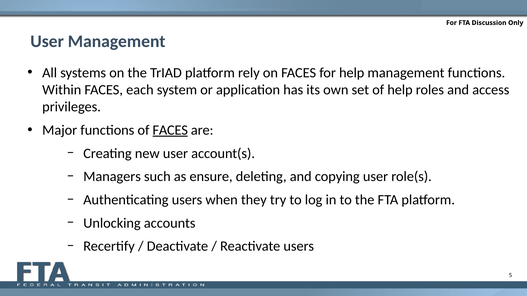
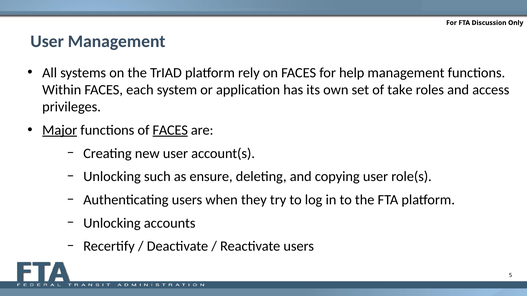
of help: help -> take (400, 90)
Major underline: none -> present (60, 130)
Managers: Managers -> Unlocking (112, 177)
